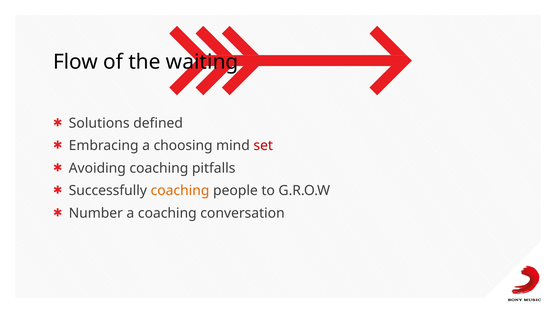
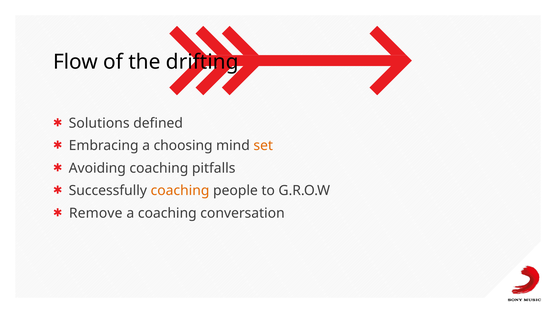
waiting: waiting -> drifting (202, 62)
set colour: red -> orange (263, 146)
Number: Number -> Remove (96, 213)
